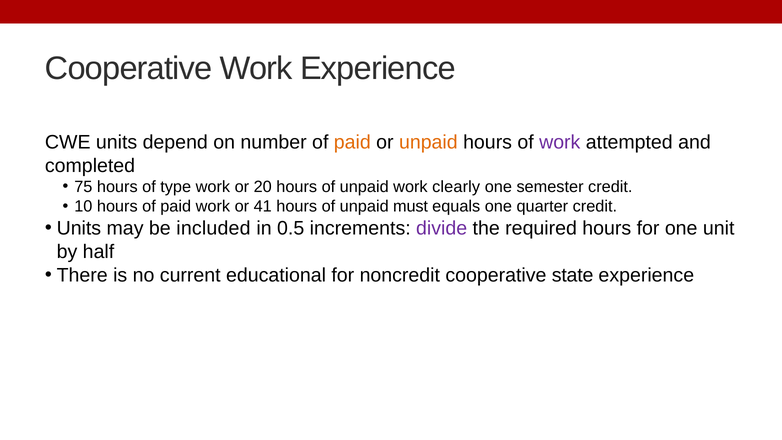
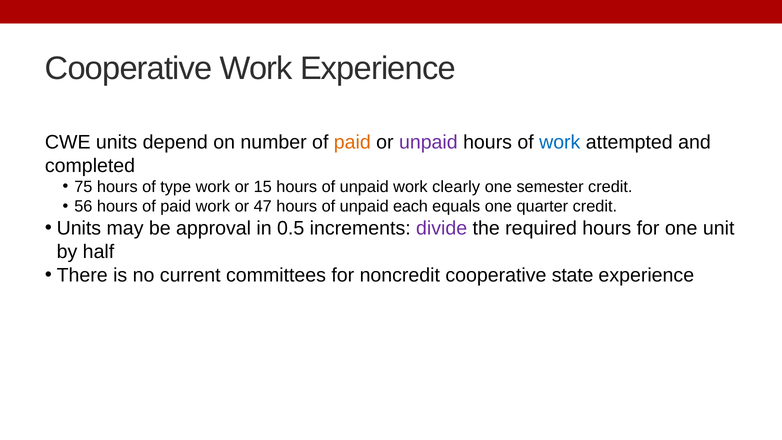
unpaid colour: orange -> purple (428, 142)
work colour: purple -> blue (560, 142)
20: 20 -> 15 (263, 187)
10: 10 -> 56 (83, 206)
41: 41 -> 47 (263, 206)
must: must -> each (410, 206)
included: included -> approval (214, 228)
educational: educational -> committees (276, 275)
